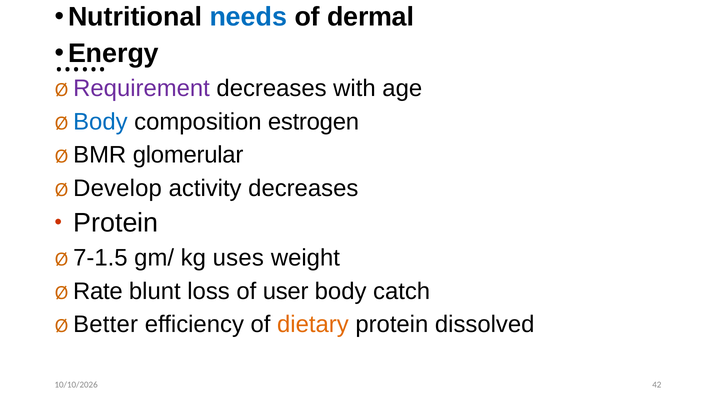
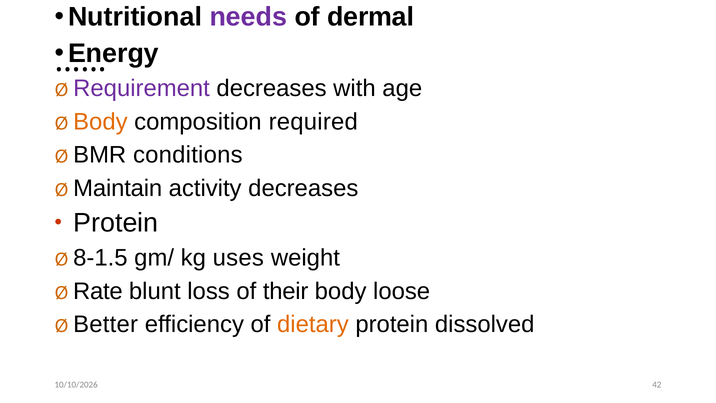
needs colour: blue -> purple (248, 17)
Body colour: blue -> orange (100, 122)
estrogen: estrogen -> required (313, 122)
glomerular: glomerular -> conditions (188, 155)
Develop: Develop -> Maintain (118, 188)
7-1.5: 7-1.5 -> 8-1.5 (100, 258)
user: user -> their (286, 291)
catch: catch -> loose (402, 291)
